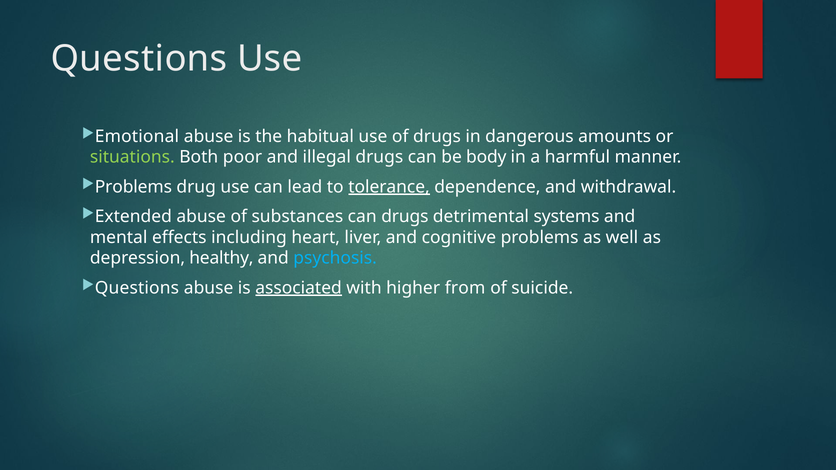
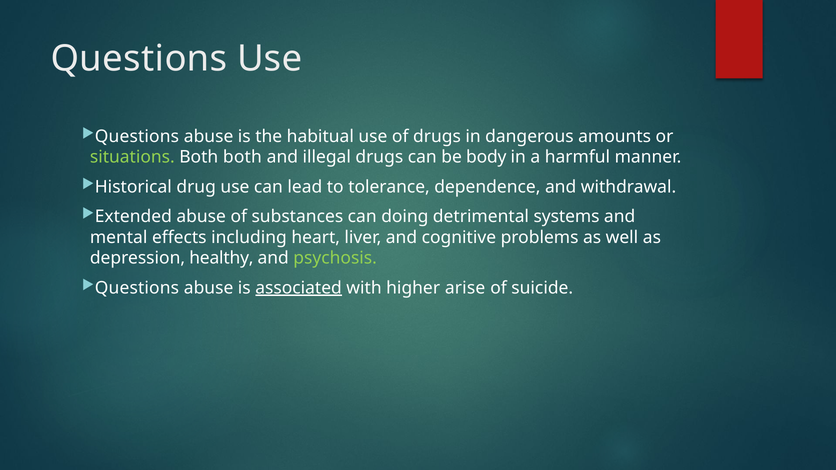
Emotional: Emotional -> Questions (137, 136)
Both poor: poor -> both (242, 157)
Problems: Problems -> Historical (133, 187)
tolerance underline: present -> none (389, 187)
can drugs: drugs -> doing (405, 216)
psychosis colour: light blue -> light green (335, 258)
from: from -> arise (465, 288)
